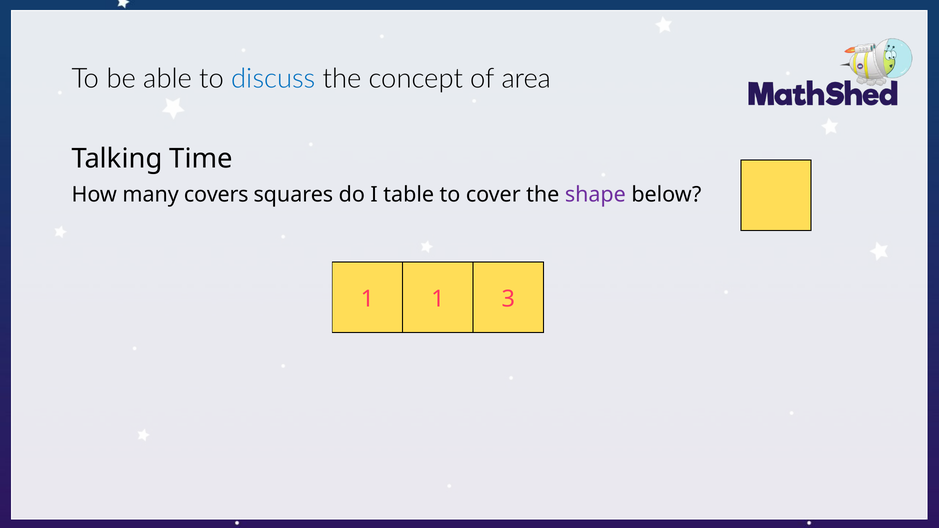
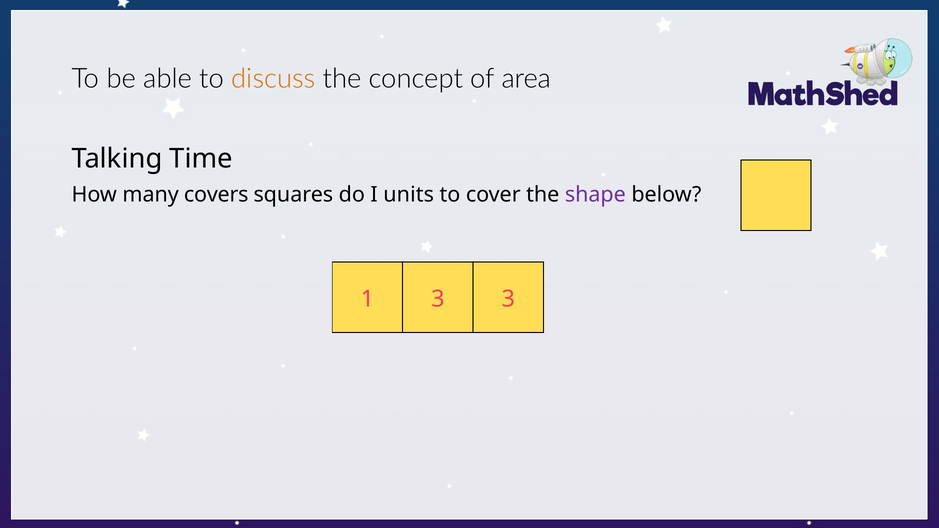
discuss colour: blue -> orange (273, 79)
table: table -> units (409, 195)
1 1: 1 -> 3 (438, 299)
